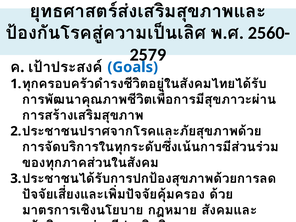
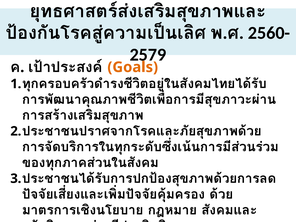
Goals colour: blue -> orange (133, 67)
